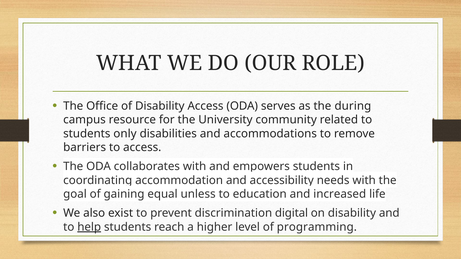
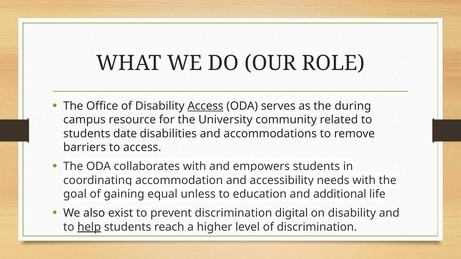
Access underline: none -> present (205, 106)
only: only -> date (125, 134)
increased: increased -> additional (340, 194)
of programming: programming -> discrimination (317, 227)
